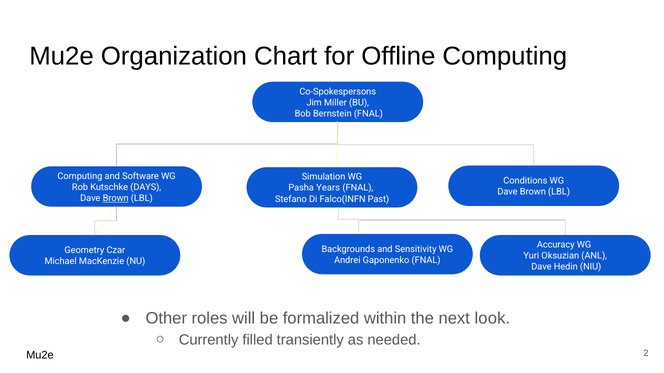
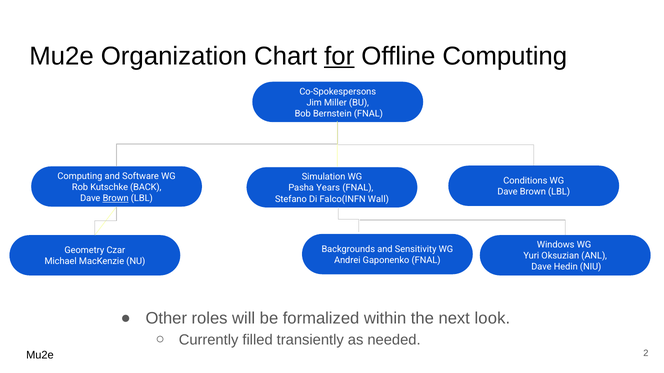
for underline: none -> present (339, 56)
DAYS: DAYS -> BACK (146, 187)
Past: Past -> Wall (378, 199)
Accuracy: Accuracy -> Windows (556, 245)
